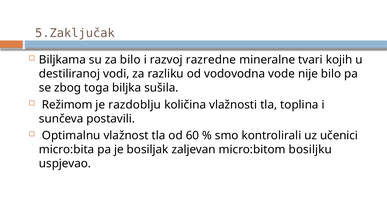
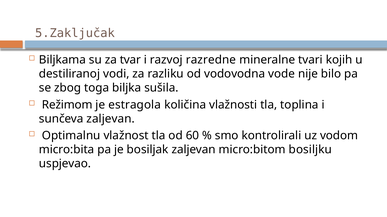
za bilo: bilo -> tvar (130, 60)
razdoblju: razdoblju -> estragola (135, 105)
sunčeva postavili: postavili -> zaljevan (111, 119)
učenici: učenici -> vodom (339, 136)
